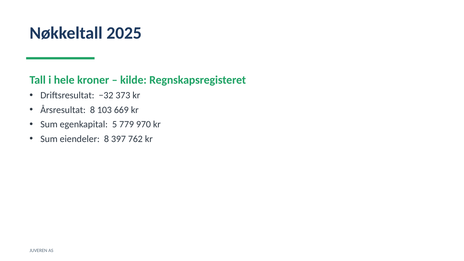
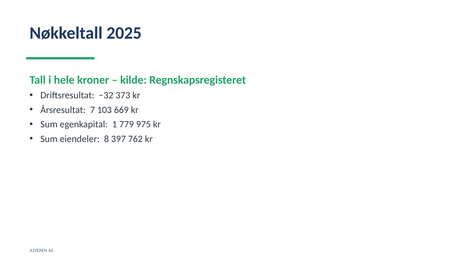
Årsresultat 8: 8 -> 7 (92, 110)
5: 5 -> 1 (115, 124)
970: 970 -> 975 (143, 124)
